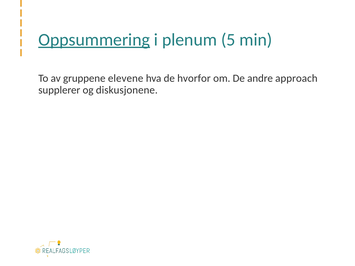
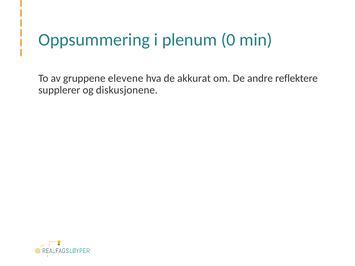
Oppsummering underline: present -> none (94, 40)
5: 5 -> 0 (228, 40)
hvorfor: hvorfor -> akkurat (194, 78)
approach: approach -> reflektere (296, 78)
